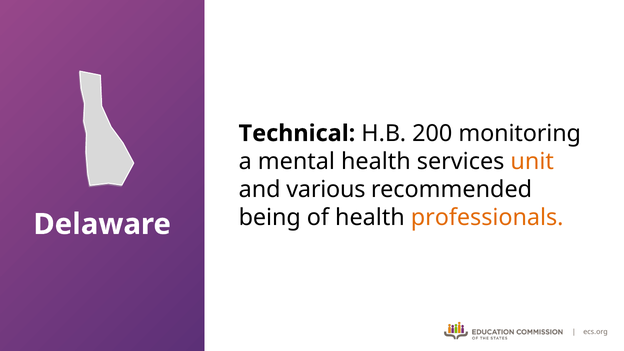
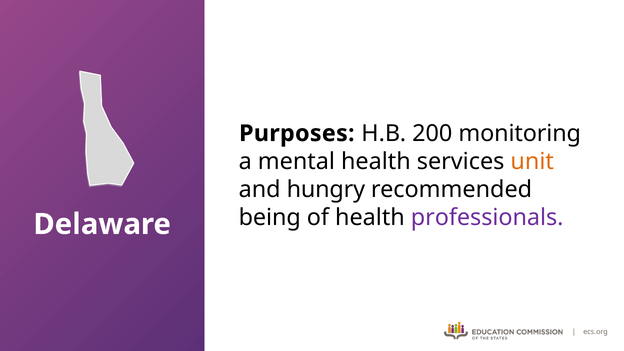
Technical: Technical -> Purposes (297, 133)
various: various -> hungry (326, 190)
professionals colour: orange -> purple (487, 218)
